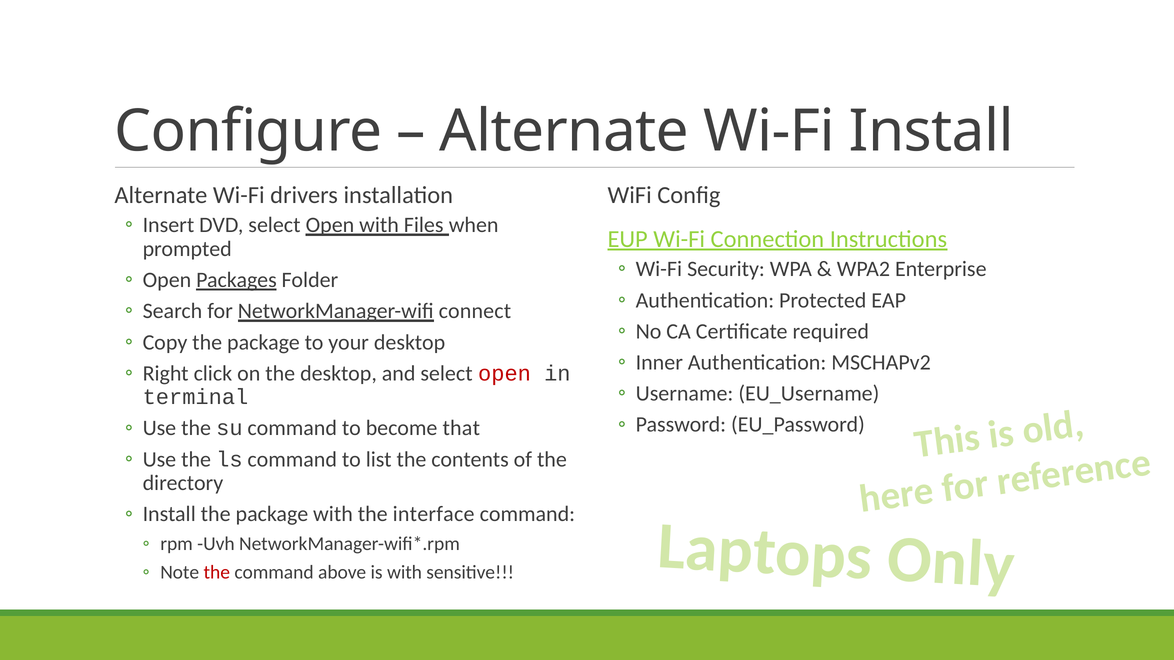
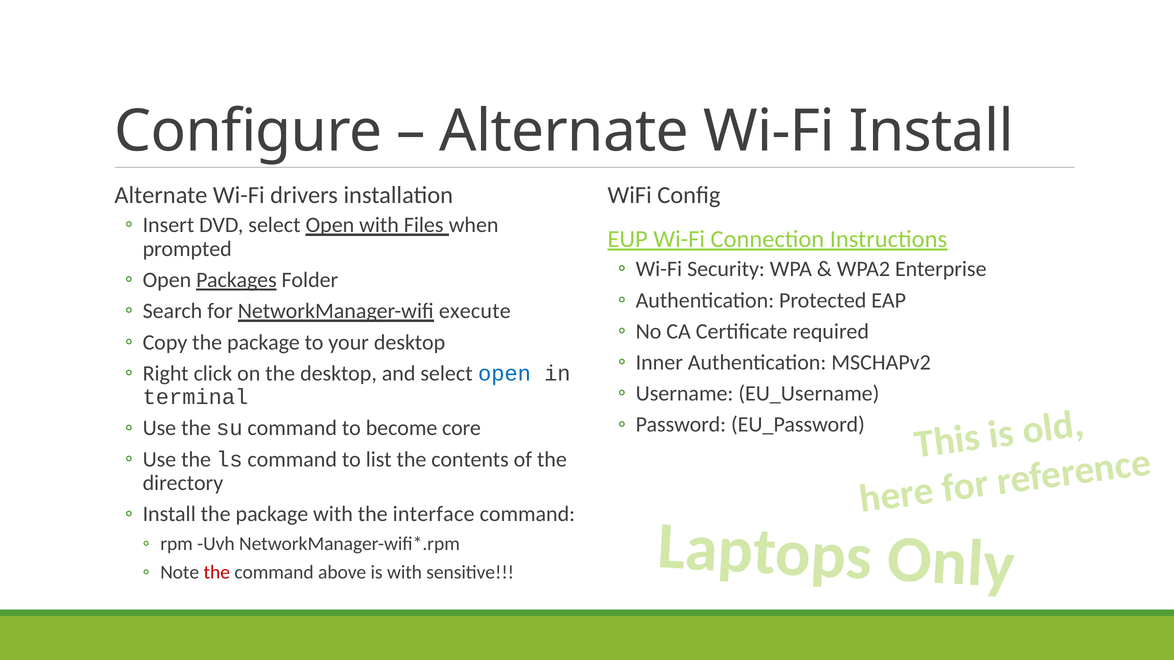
connect: connect -> execute (475, 311)
open colour: red -> blue (505, 374)
that: that -> core (461, 428)
